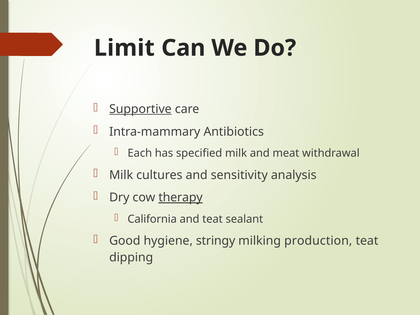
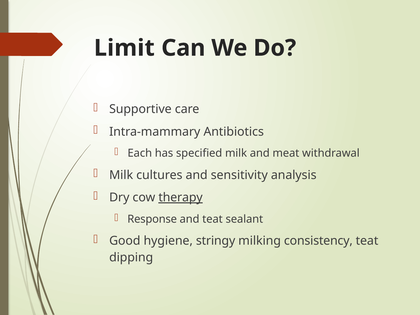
Supportive underline: present -> none (140, 109)
California: California -> Response (152, 219)
production: production -> consistency (318, 241)
